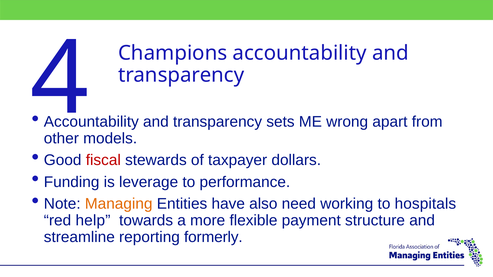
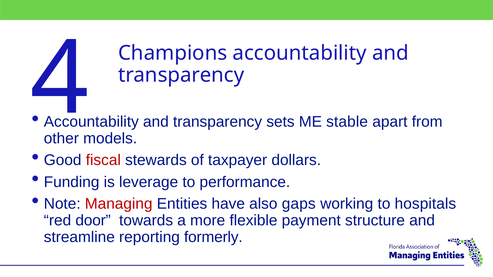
wrong: wrong -> stable (347, 122)
Managing colour: orange -> red (119, 204)
need: need -> gaps (299, 204)
help: help -> door (93, 221)
